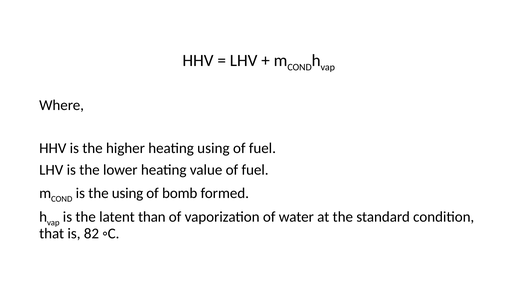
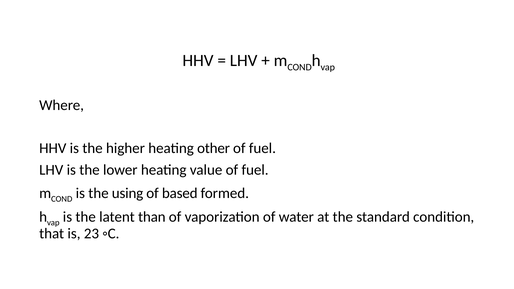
heating using: using -> other (214, 148)
bomb: bomb -> based (180, 193)
82: 82 -> 23 (91, 234)
